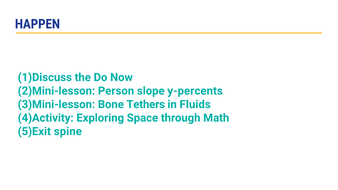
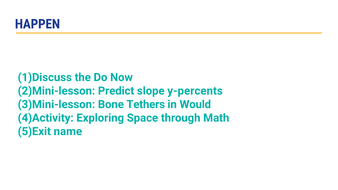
Person: Person -> Predict (116, 91)
Fluids: Fluids -> Would (195, 104)
spine: spine -> name (68, 131)
